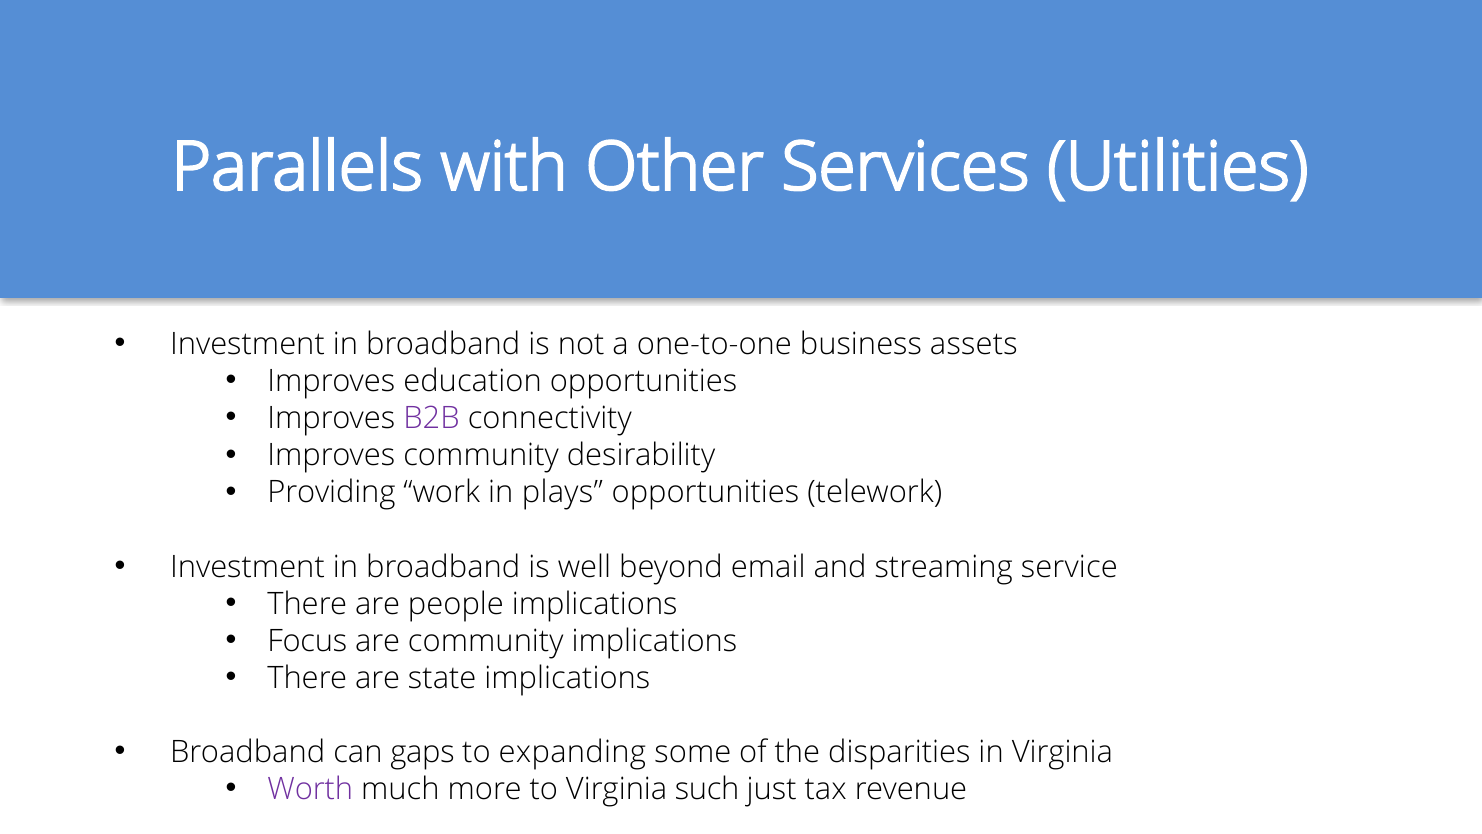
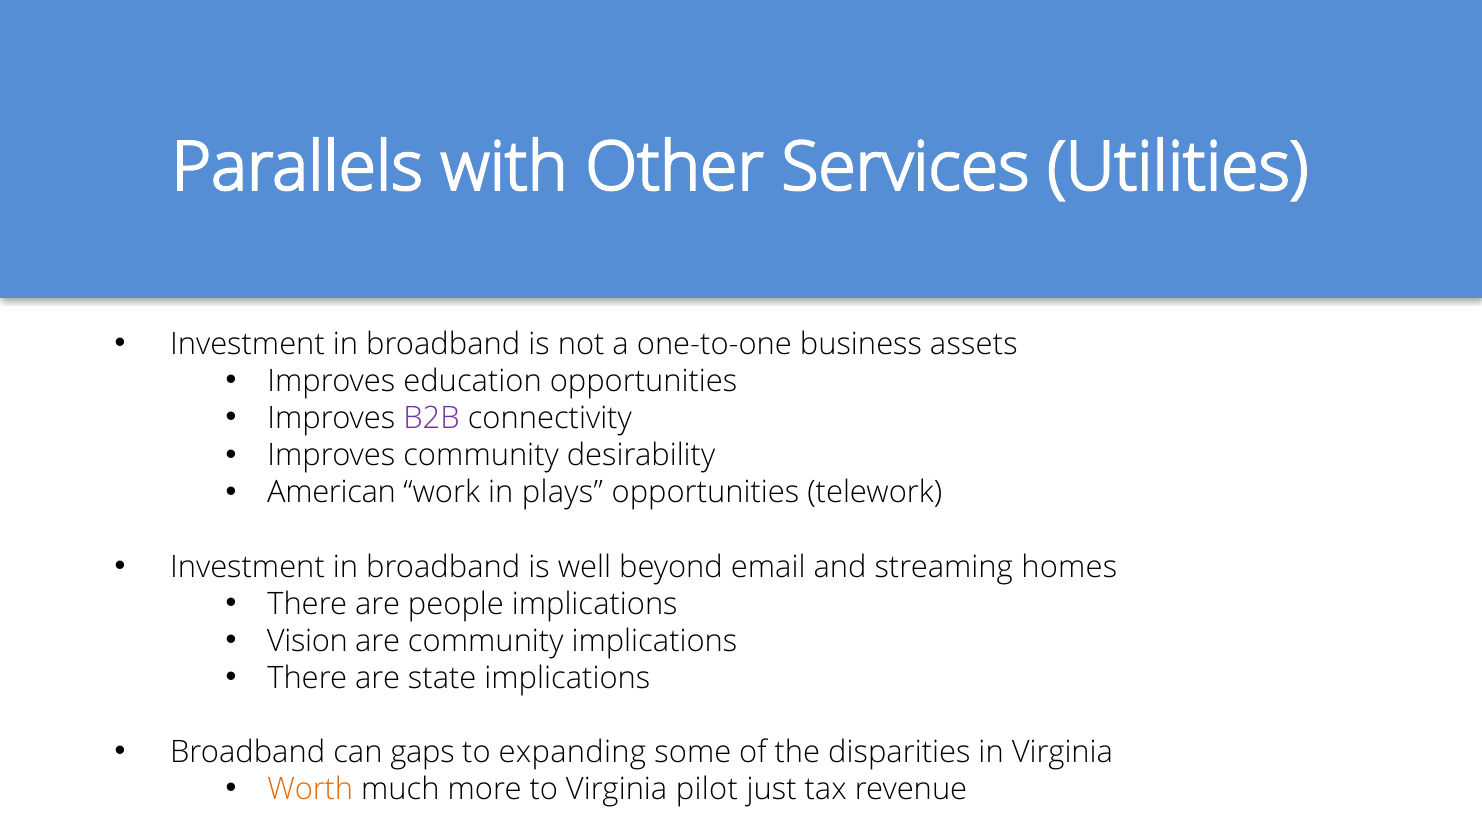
Providing: Providing -> American (332, 492)
service: service -> homes (1069, 567)
Focus: Focus -> Vision (307, 641)
Worth colour: purple -> orange (310, 789)
such: such -> pilot (707, 789)
